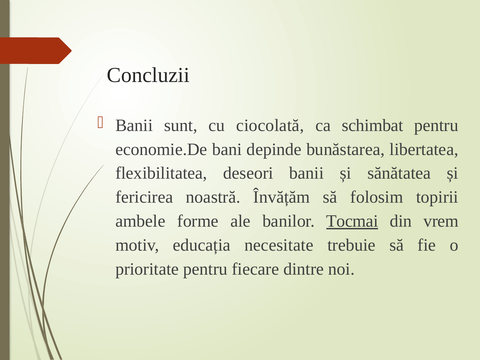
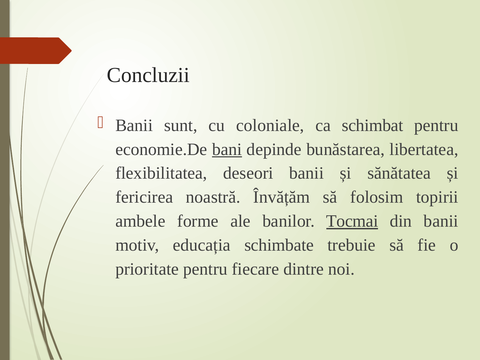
ciocolată: ciocolată -> coloniale (270, 125)
bani underline: none -> present (227, 149)
din vrem: vrem -> banii (441, 221)
necesitate: necesitate -> schimbate (279, 245)
